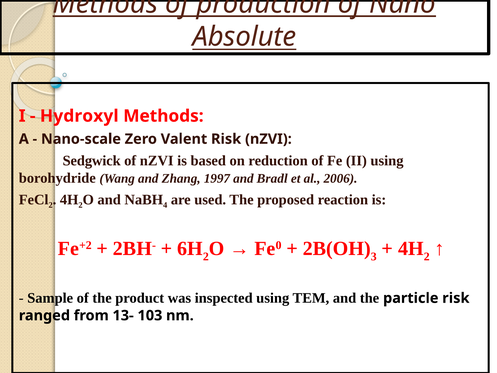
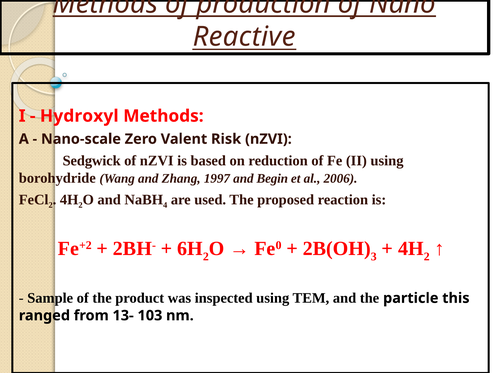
Absolute: Absolute -> Reactive (244, 37)
Bradl: Bradl -> Begin (272, 178)
particle risk: risk -> this (456, 298)
